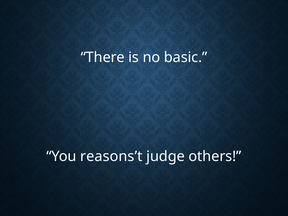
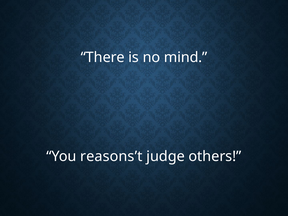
basic: basic -> mind (186, 57)
